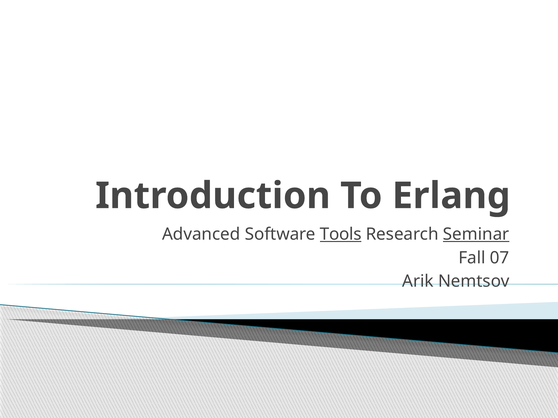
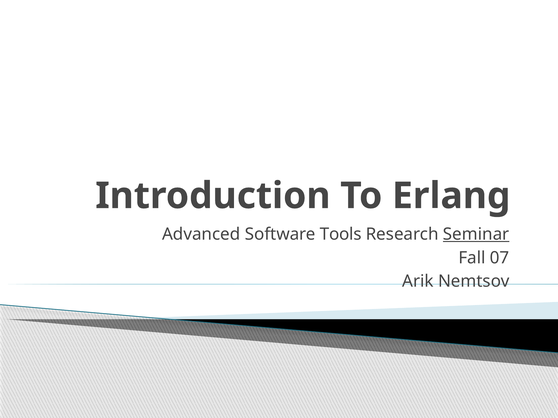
Tools underline: present -> none (341, 235)
